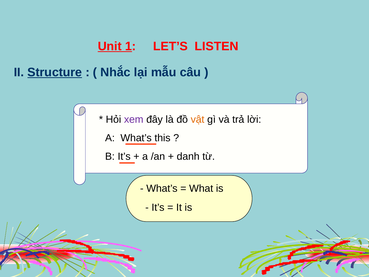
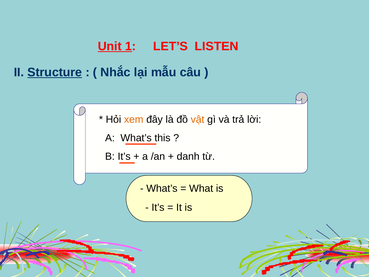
xem colour: purple -> orange (134, 119)
